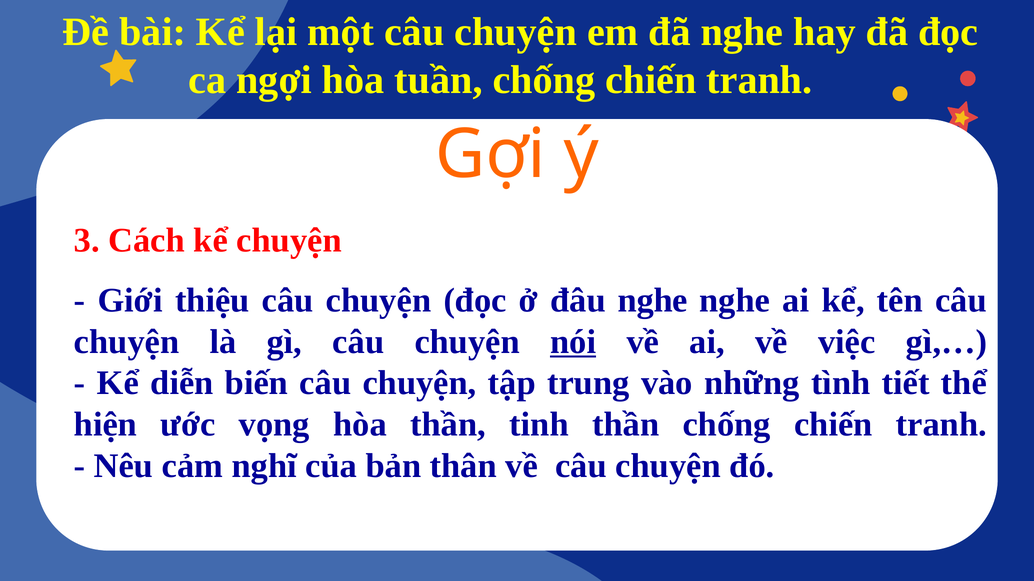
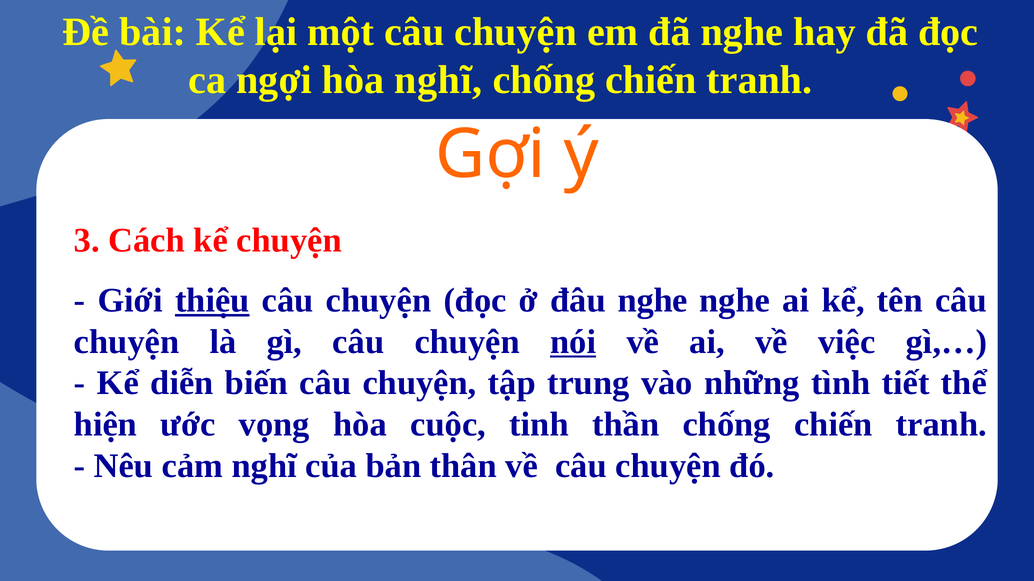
hòa tuần: tuần -> nghĩ (438, 80)
thiệu underline: none -> present (212, 301)
hòa thần: thần -> cuộc (448, 425)
